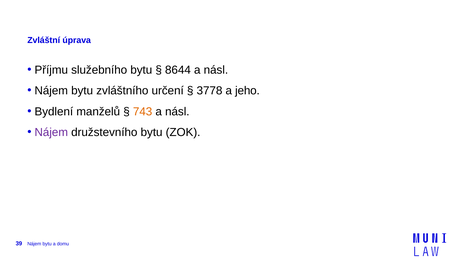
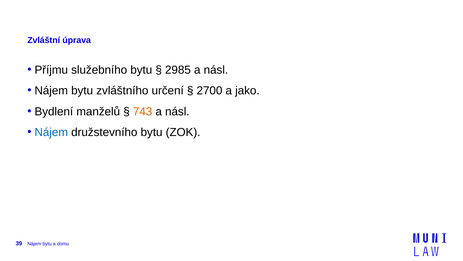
8644: 8644 -> 2985 (178, 70)
3778: 3778 -> 2700 (209, 91)
jeho: jeho -> jako (247, 91)
Nájem colour: purple -> blue (51, 132)
